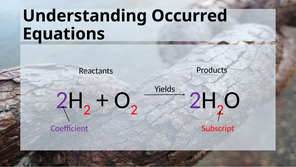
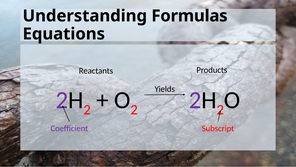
Occurred: Occurred -> Formulas (189, 16)
